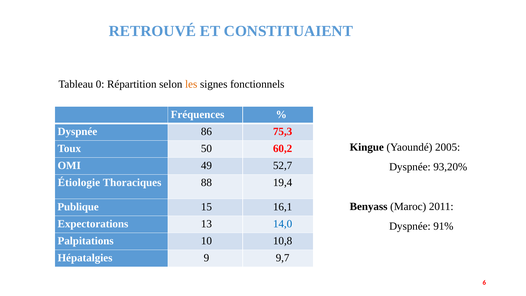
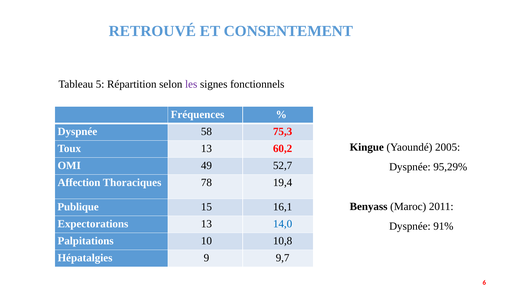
CONSTITUAIENT: CONSTITUAIENT -> CONSENTEMENT (289, 31)
0: 0 -> 5 (100, 84)
les colour: orange -> purple (191, 84)
86: 86 -> 58 (206, 131)
Toux 50: 50 -> 13 (206, 148)
93,20%: 93,20% -> 95,29% (450, 167)
Étiologie: Étiologie -> Affection (79, 182)
88: 88 -> 78 (206, 182)
